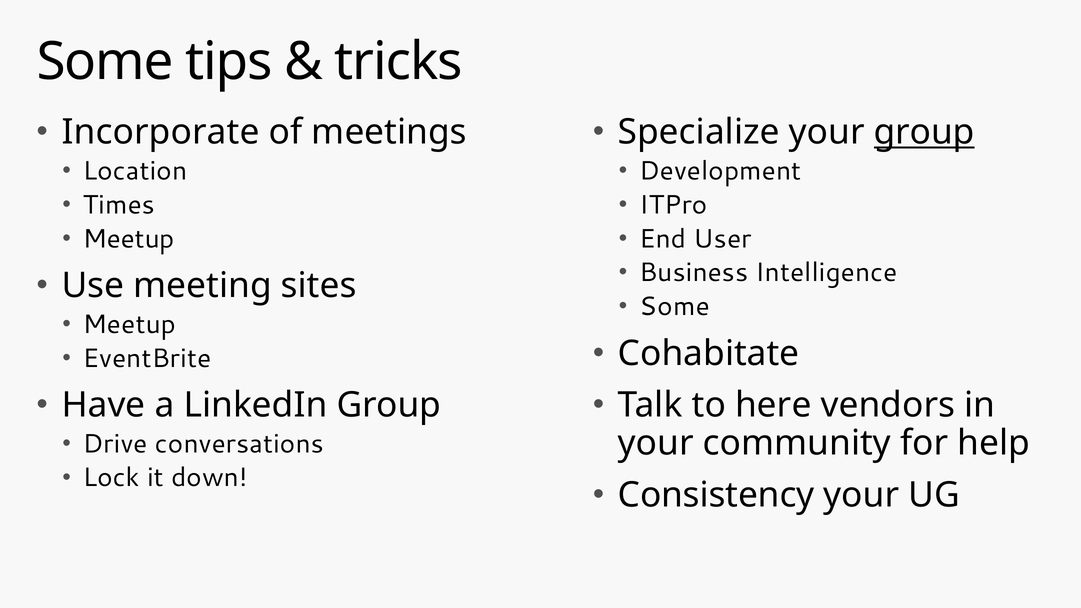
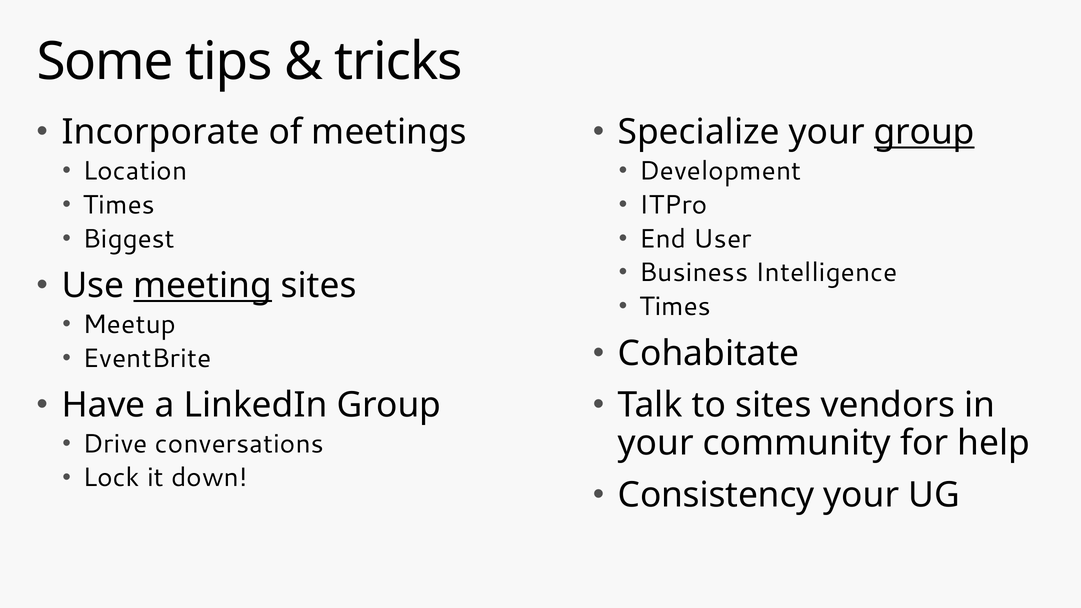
Meetup: Meetup -> Biggest (129, 239)
meeting underline: none -> present (203, 286)
Some: Some -> Times (675, 307)
to here: here -> sites (773, 405)
